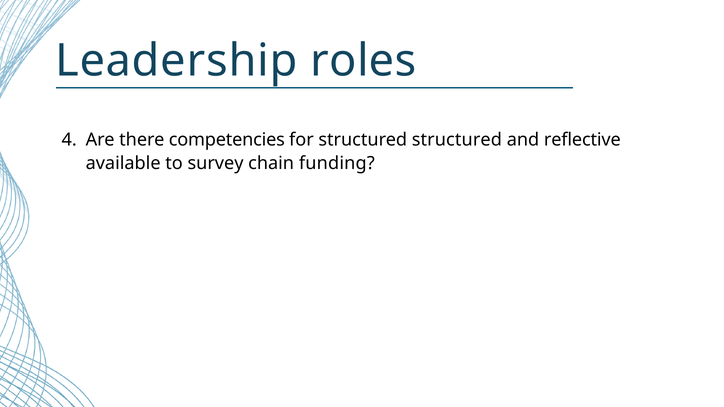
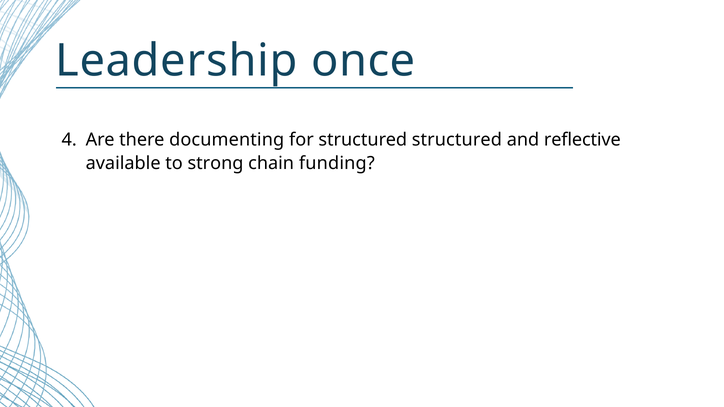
roles: roles -> once (363, 61)
competencies: competencies -> documenting (227, 140)
survey: survey -> strong (216, 164)
